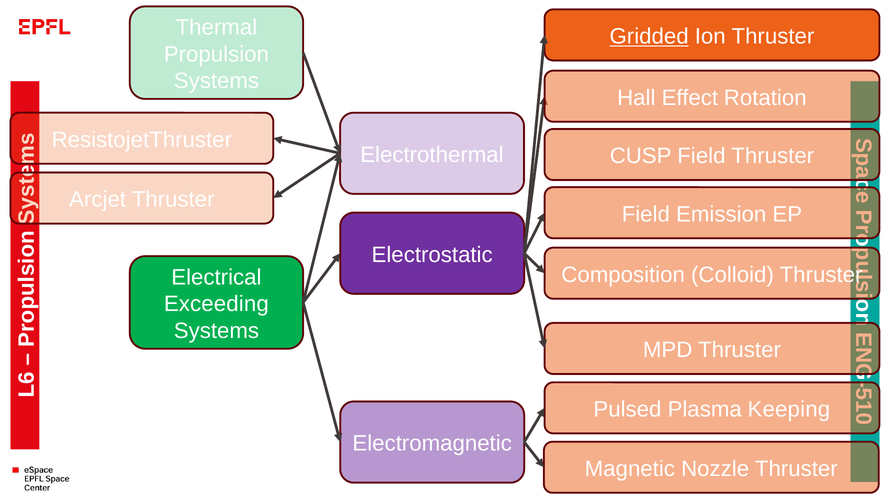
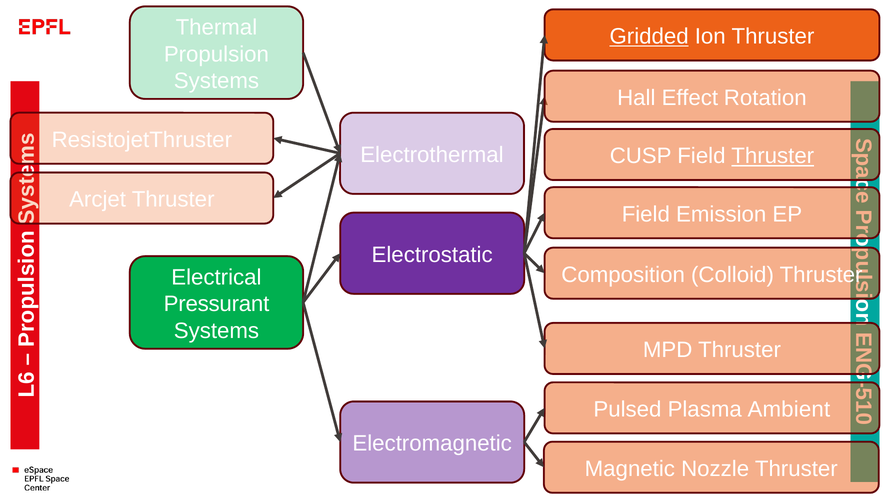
Thruster underline: none -> present (773, 156)
Exceeding: Exceeding -> Pressurant (217, 304)
Keeping: Keeping -> Ambient (789, 409)
